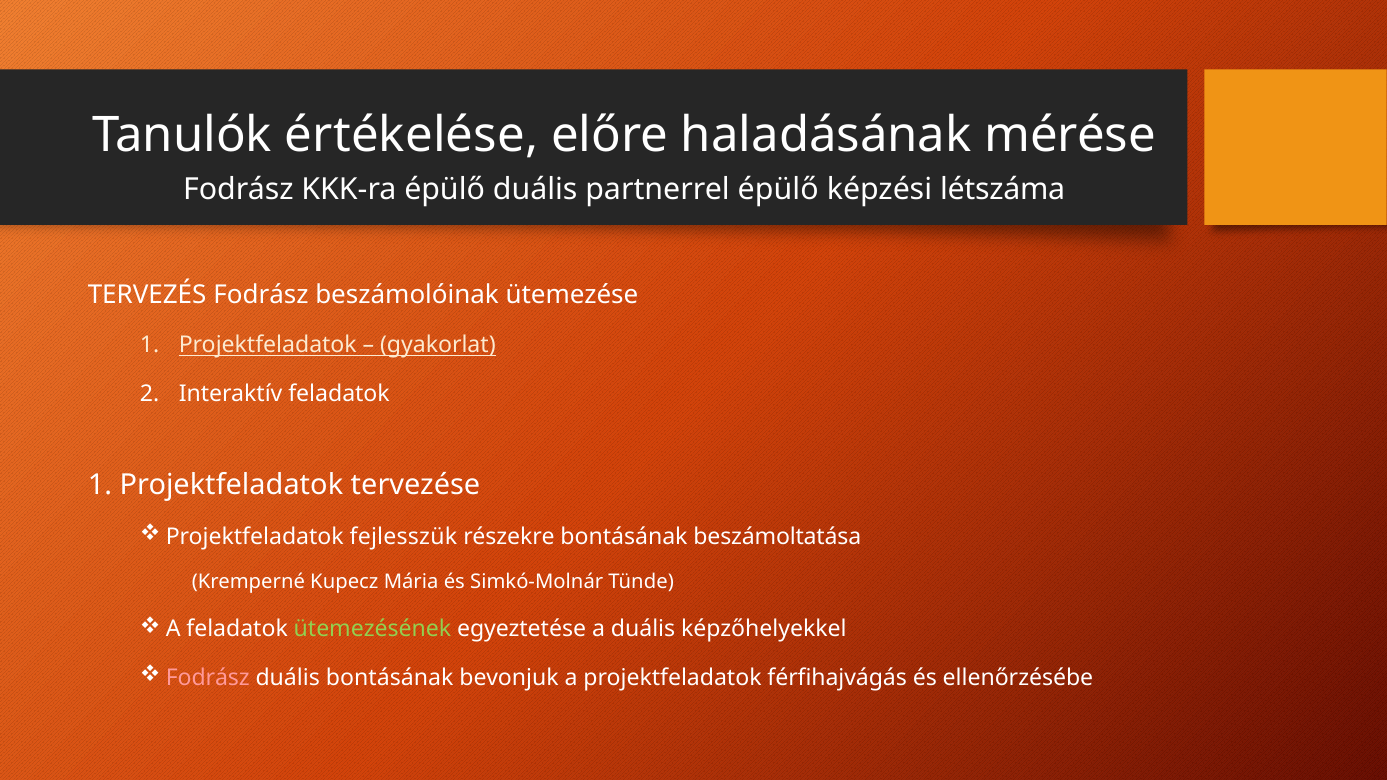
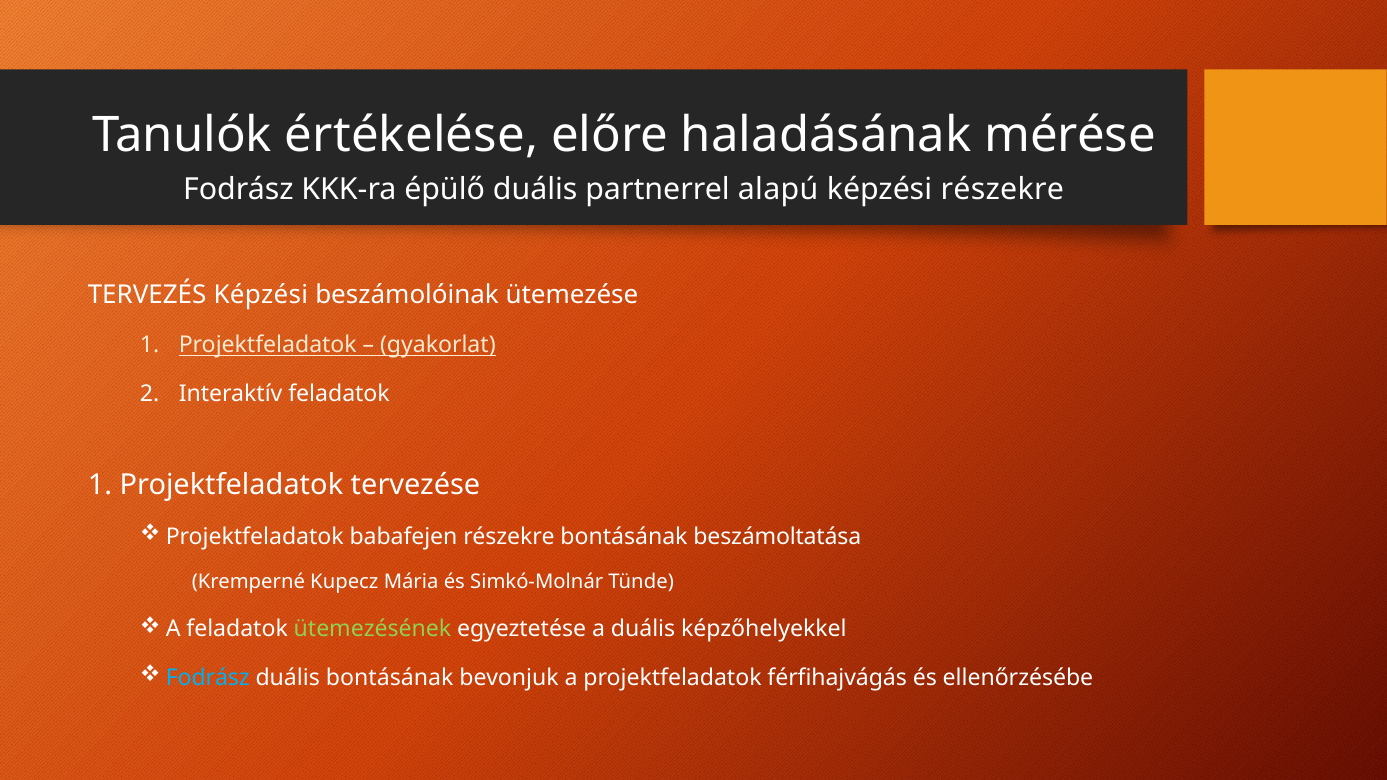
partnerrel épülő: épülő -> alapú (778, 189)
képzési létszáma: létszáma -> részekre (1002, 189)
TERVEZÉS Fodrász: Fodrász -> Képzési (261, 295)
fejlesszük: fejlesszük -> babafejen (404, 537)
Fodrász colour: pink -> light blue (208, 678)
